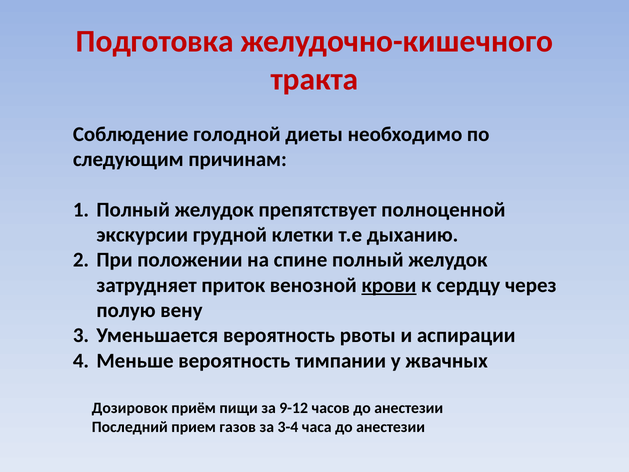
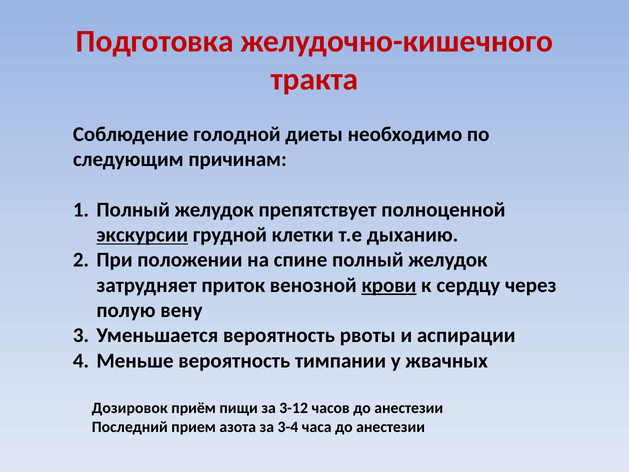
экскурсии underline: none -> present (142, 235)
9-12: 9-12 -> 3-12 (294, 408)
газов: газов -> азота (238, 427)
